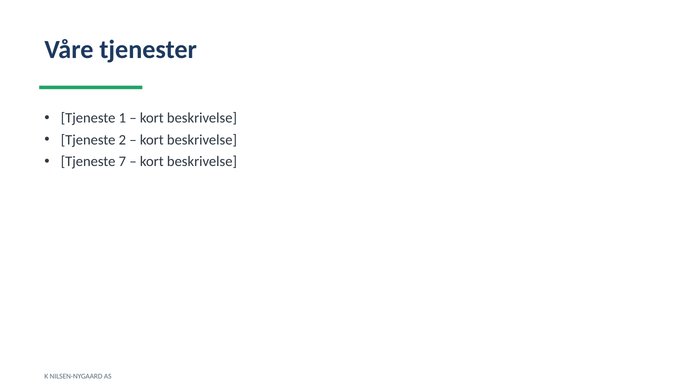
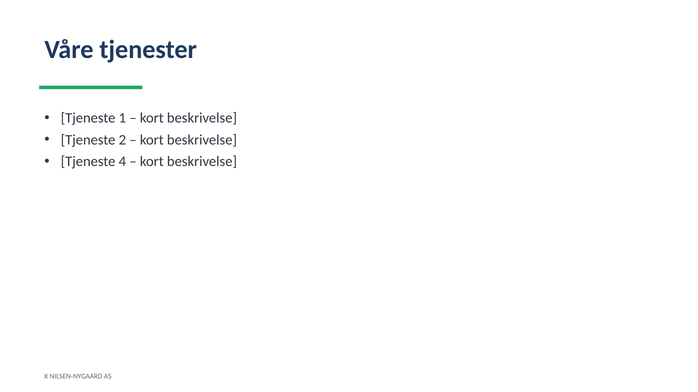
7: 7 -> 4 (122, 162)
